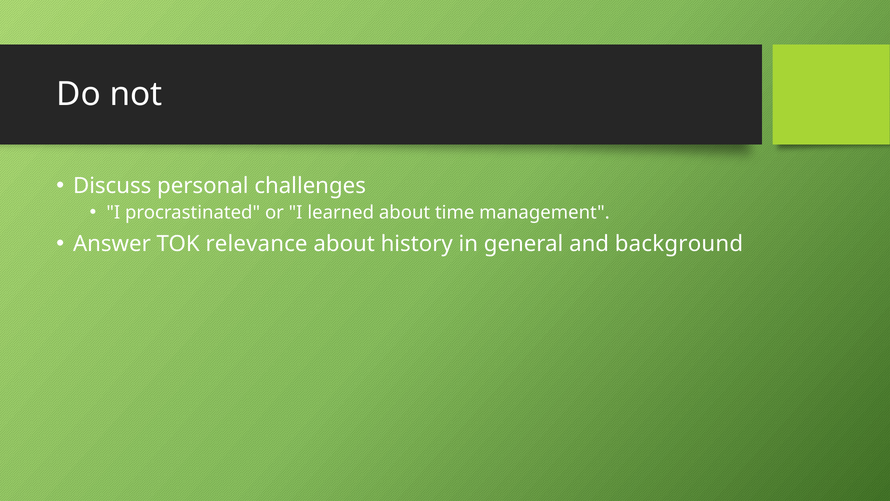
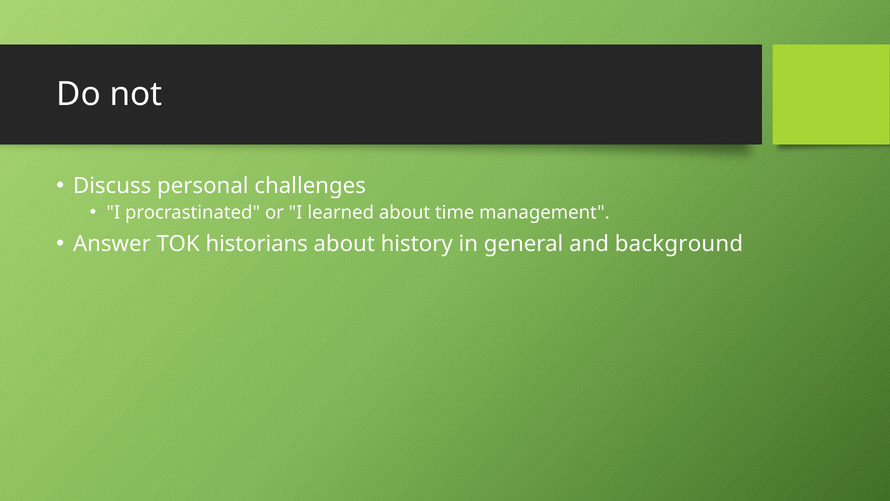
relevance: relevance -> historians (257, 244)
